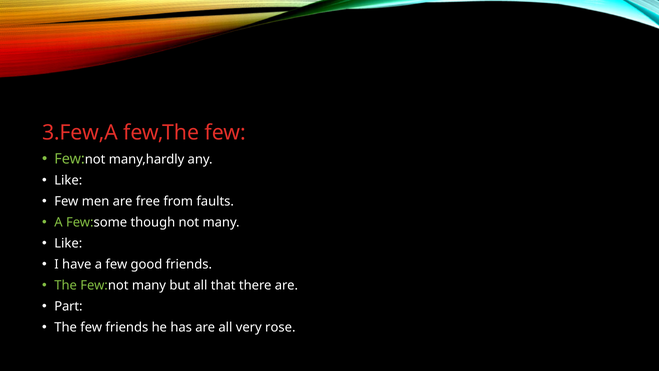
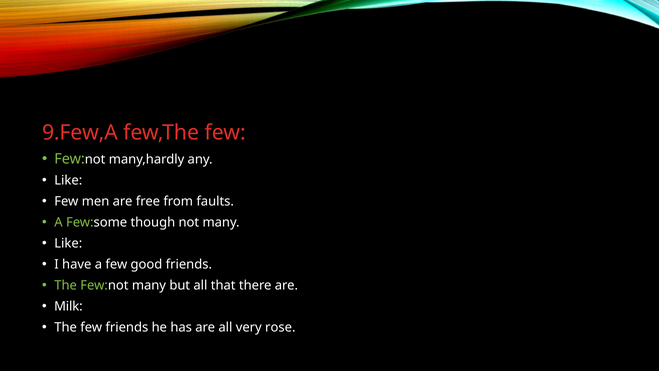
3.Few,A: 3.Few,A -> 9.Few,A (80, 132)
Part: Part -> Milk (68, 306)
